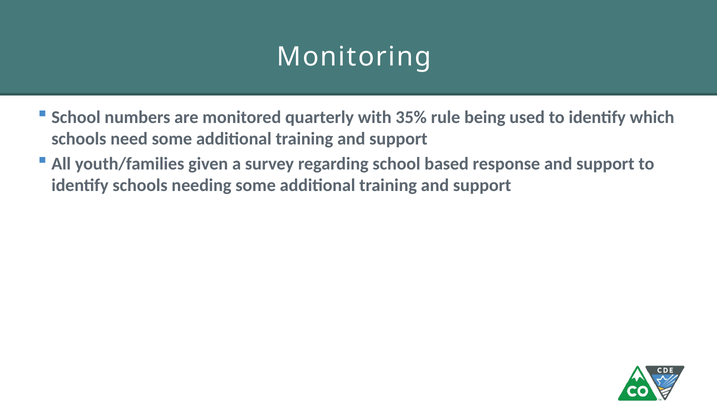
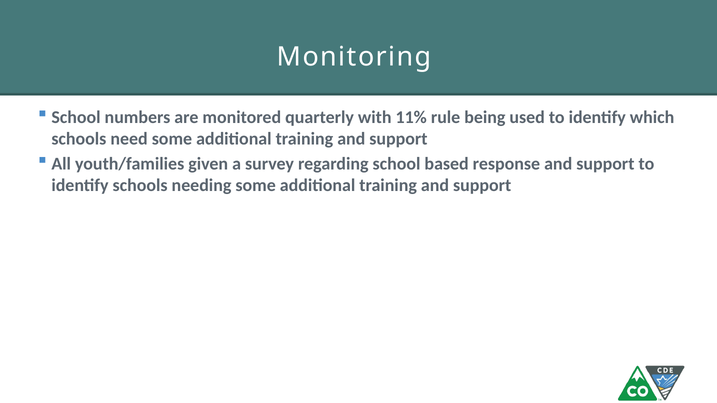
35%: 35% -> 11% (411, 117)
